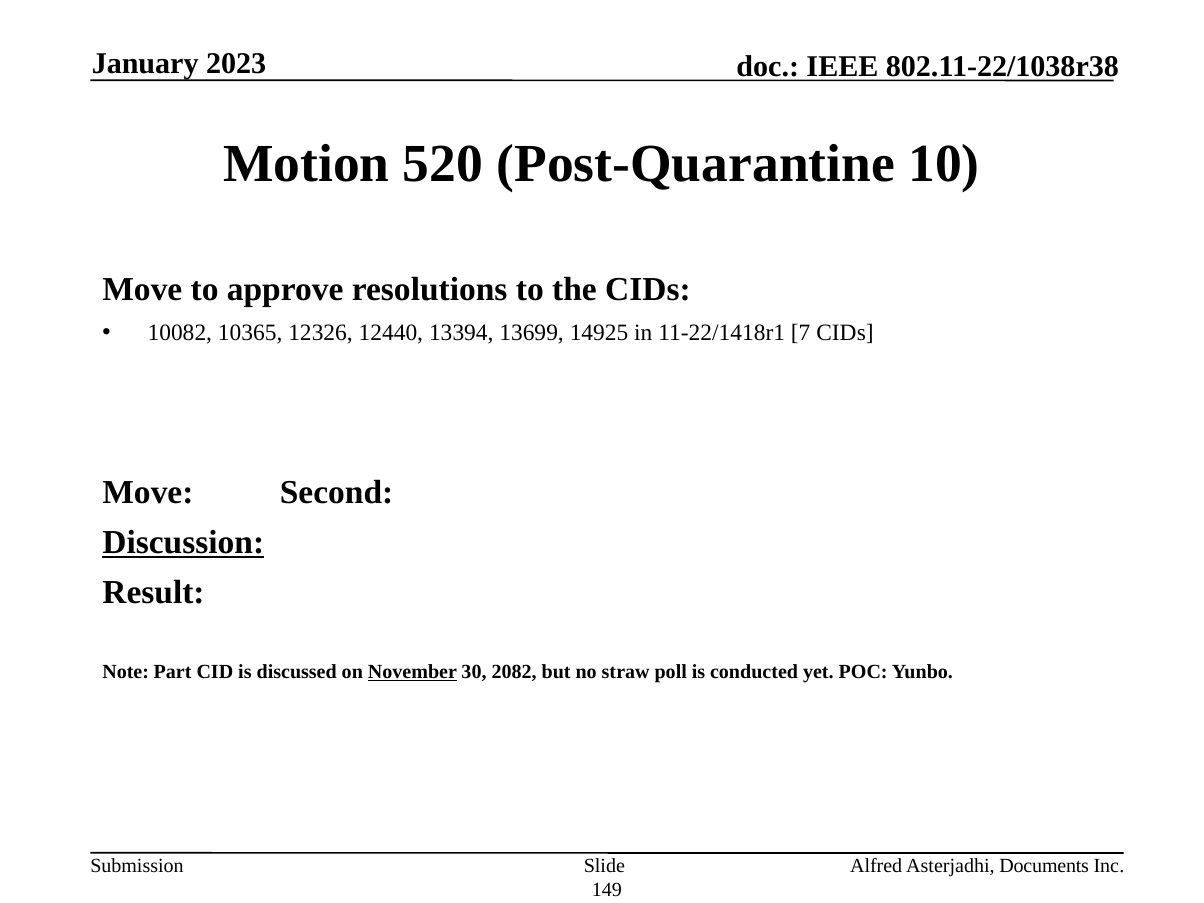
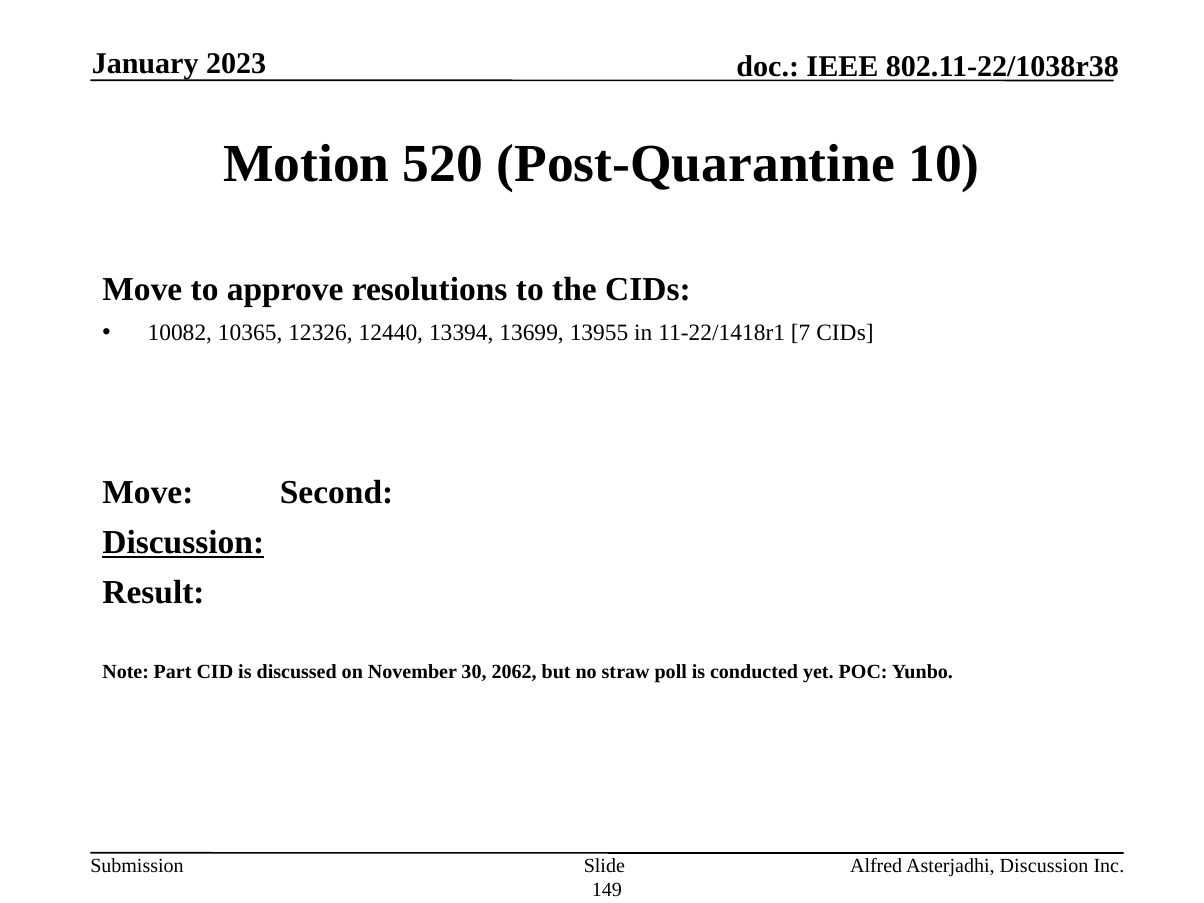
14925: 14925 -> 13955 (599, 333)
November underline: present -> none (412, 672)
2082: 2082 -> 2062 (514, 672)
Asterjadhi Documents: Documents -> Discussion (1044, 866)
